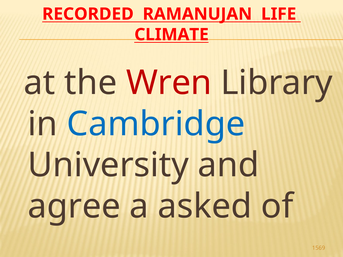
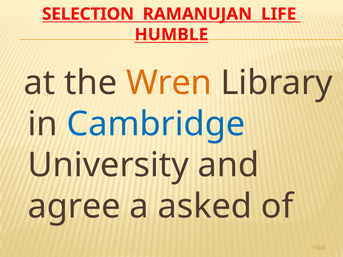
RECORDED: RECORDED -> SELECTION (88, 14)
CLIMATE: CLIMATE -> HUMBLE (171, 35)
Wren colour: red -> orange (169, 83)
